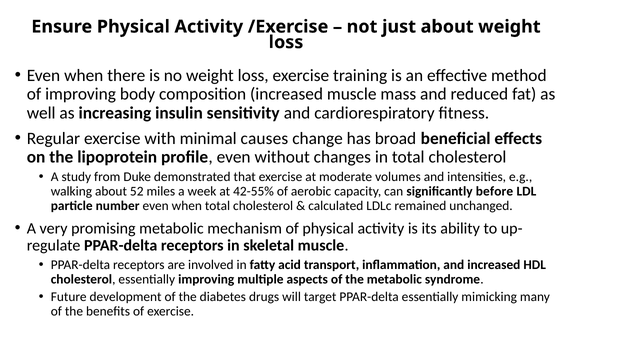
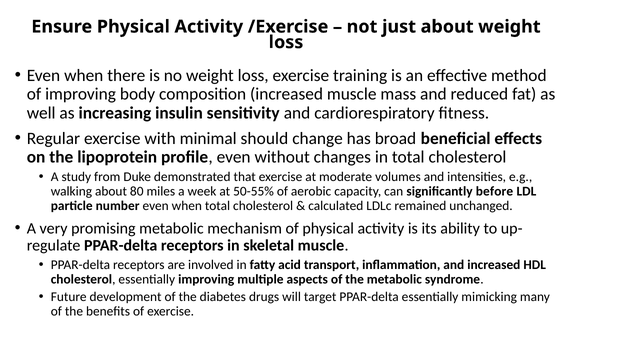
causes: causes -> should (264, 138)
52: 52 -> 80 (137, 191)
42-55%: 42-55% -> 50-55% (254, 191)
